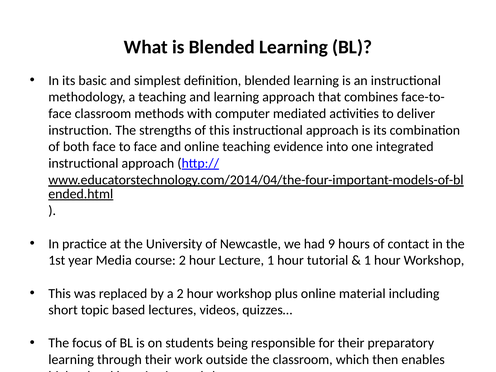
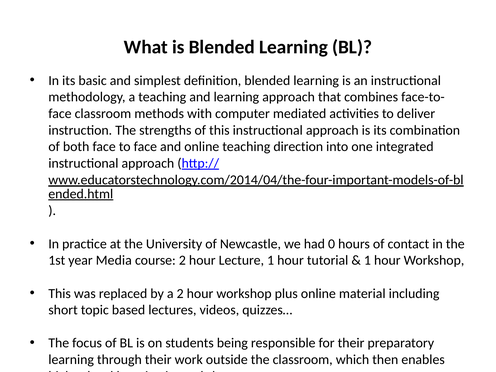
evidence: evidence -> direction (298, 147)
9: 9 -> 0 (332, 244)
